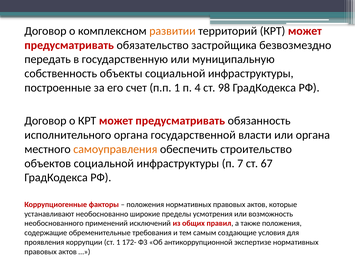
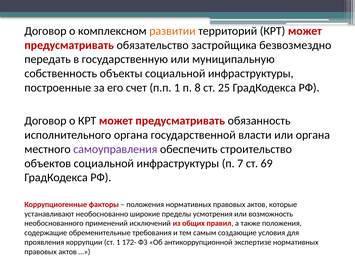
4: 4 -> 8 (198, 88)
98: 98 -> 25 (224, 88)
самоуправления colour: orange -> purple (115, 149)
67: 67 -> 69 (267, 164)
